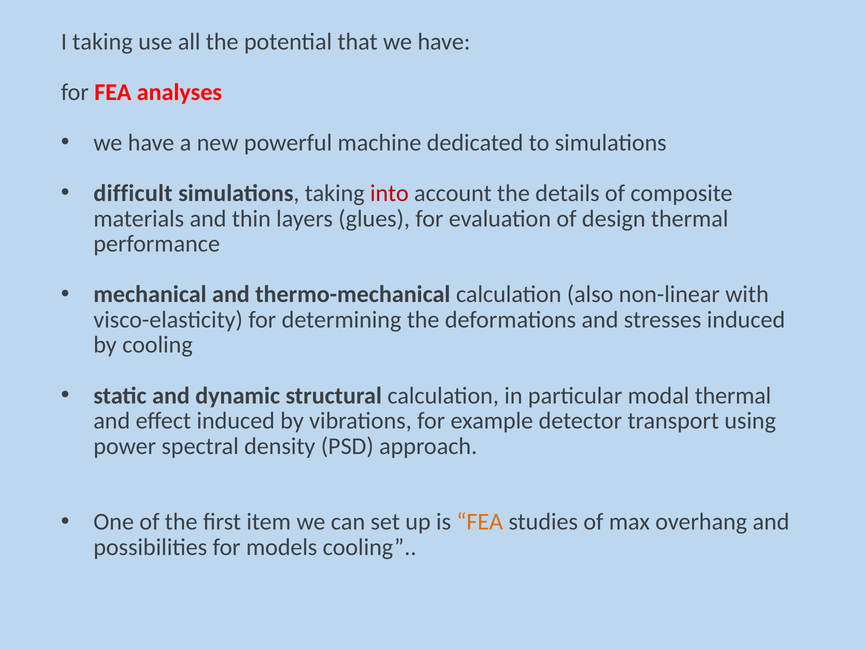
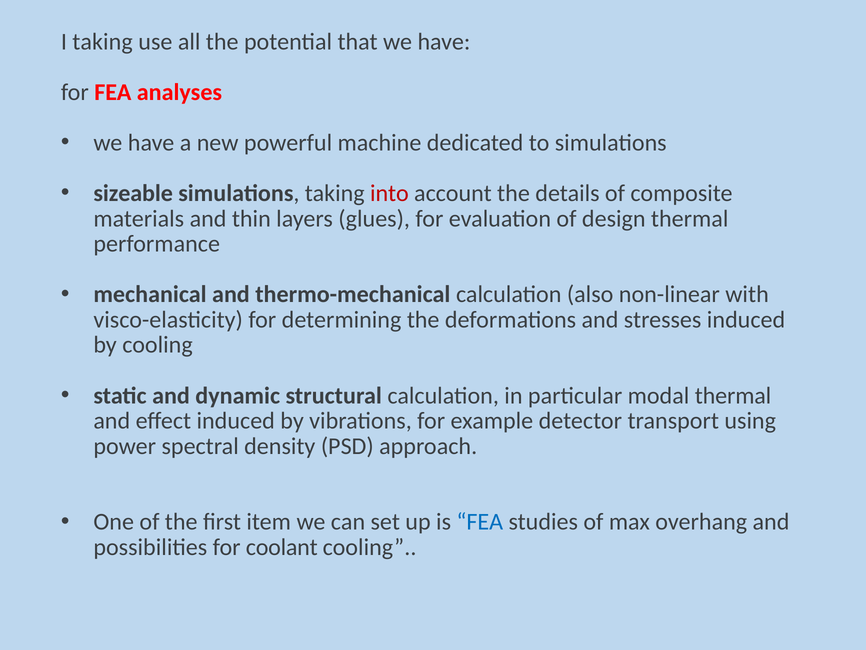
difficult: difficult -> sizeable (133, 193)
FEA colour: orange -> blue (480, 522)
models: models -> coolant (282, 547)
